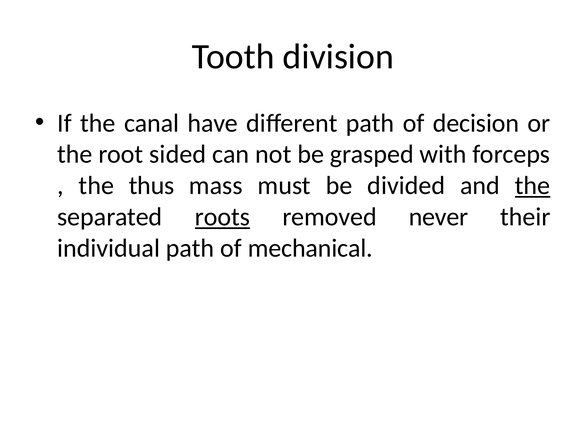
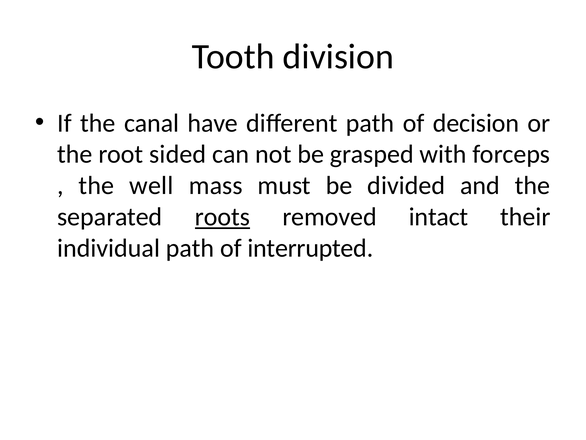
thus: thus -> well (151, 185)
the underline: present -> none (533, 185)
never: never -> intact (439, 217)
mechanical: mechanical -> interrupted (310, 248)
